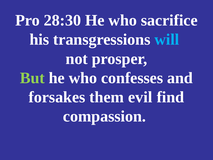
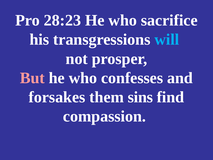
28:30: 28:30 -> 28:23 (62, 20)
But colour: light green -> pink (32, 78)
evil: evil -> sins (140, 97)
